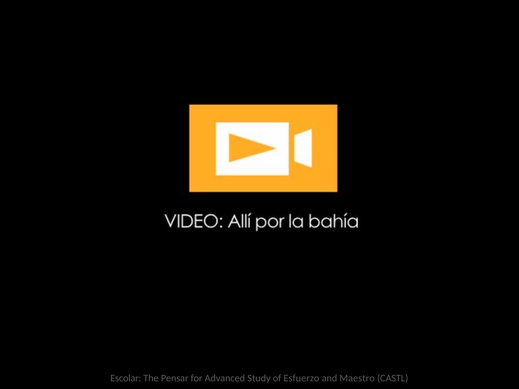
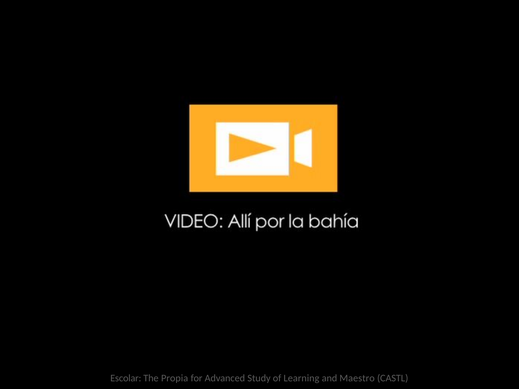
Pensar: Pensar -> Propia (175, 379)
Esfuerzo: Esfuerzo -> Learning (301, 379)
